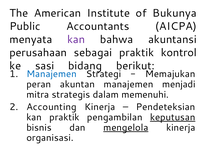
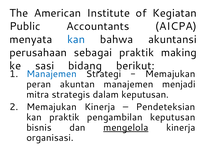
Bukunya: Bukunya -> Kegiatan (174, 13)
kan colour: purple -> blue (76, 39)
kontrol: kontrol -> making (179, 53)
dalam memenuhi: memenuhi -> keputusan (145, 95)
Accounting: Accounting -> Memajukan (52, 107)
keputusan underline: present -> none (173, 117)
